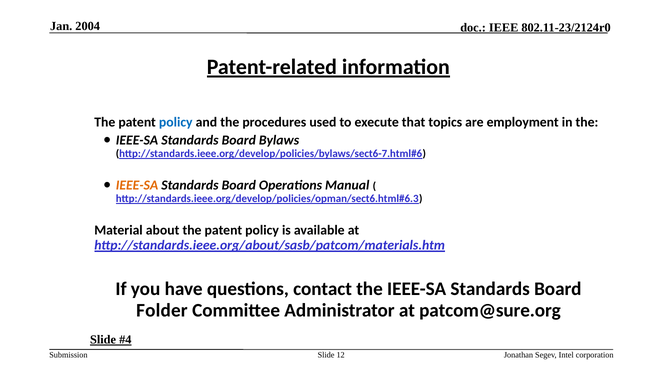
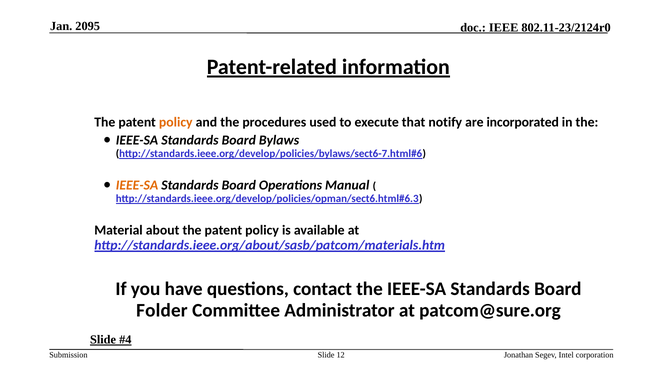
2004: 2004 -> 2095 (88, 26)
policy colour: blue -> orange (176, 122)
topics: topics -> notify (445, 122)
employment: employment -> incorporated (523, 122)
